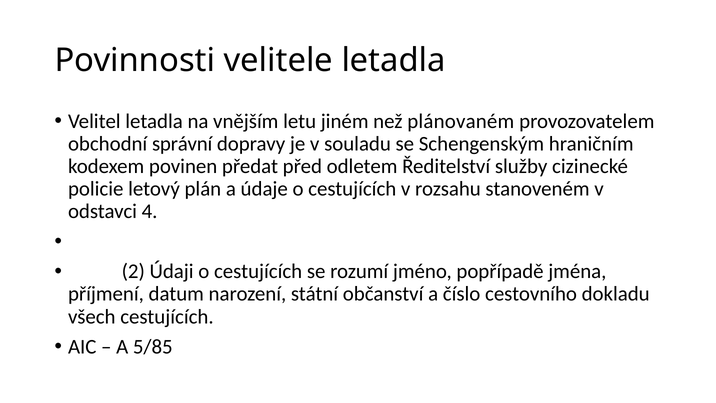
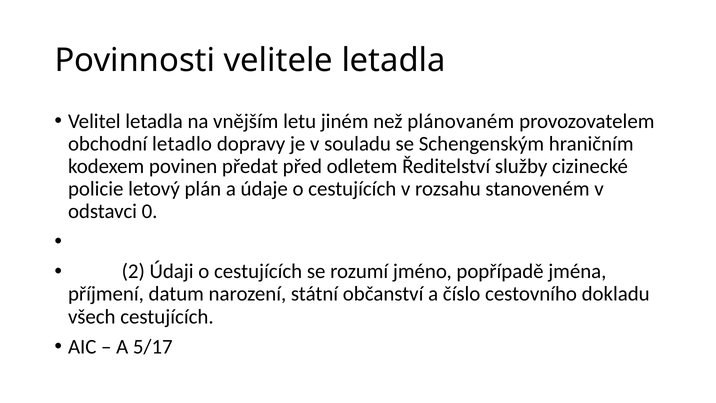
správní: správní -> letadlo (182, 144)
4: 4 -> 0 (150, 211)
5/85: 5/85 -> 5/17 (153, 346)
